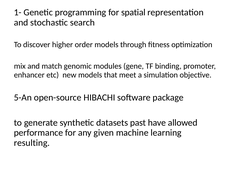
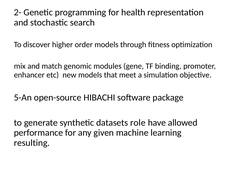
1-: 1- -> 2- (18, 12)
spatial: spatial -> health (133, 12)
past: past -> role (138, 123)
